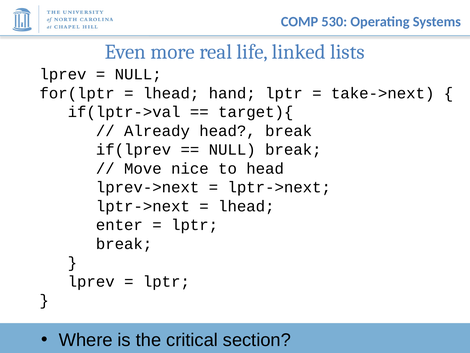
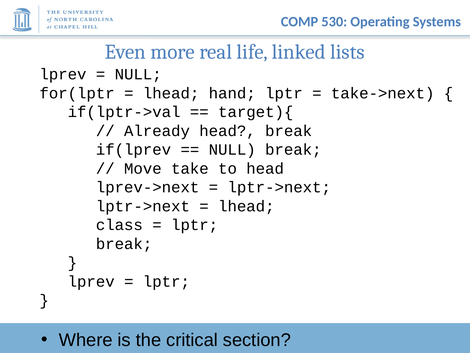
nice: nice -> take (190, 168)
enter: enter -> class (119, 225)
